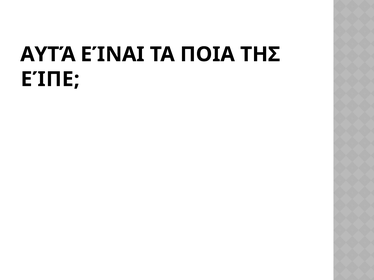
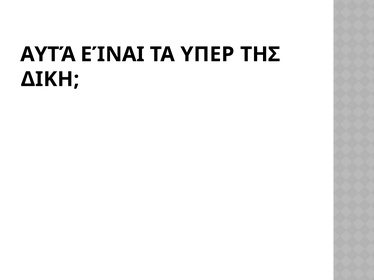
ΠΟΙΑ: ΠΟΙΑ -> ΥΠΕΡ (207, 54)
ΕΊΠΕ: ΕΊΠΕ -> ΔΙΚΗ (50, 79)
